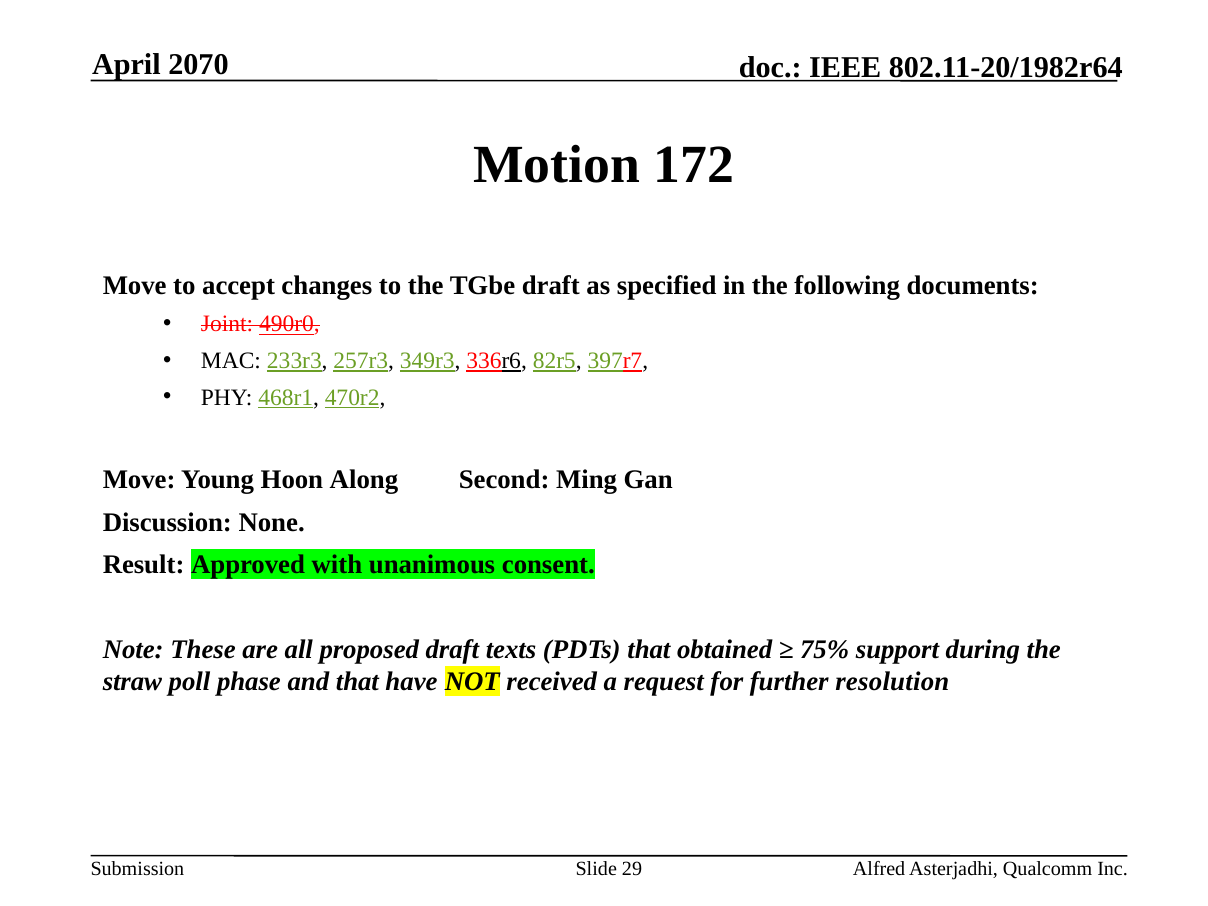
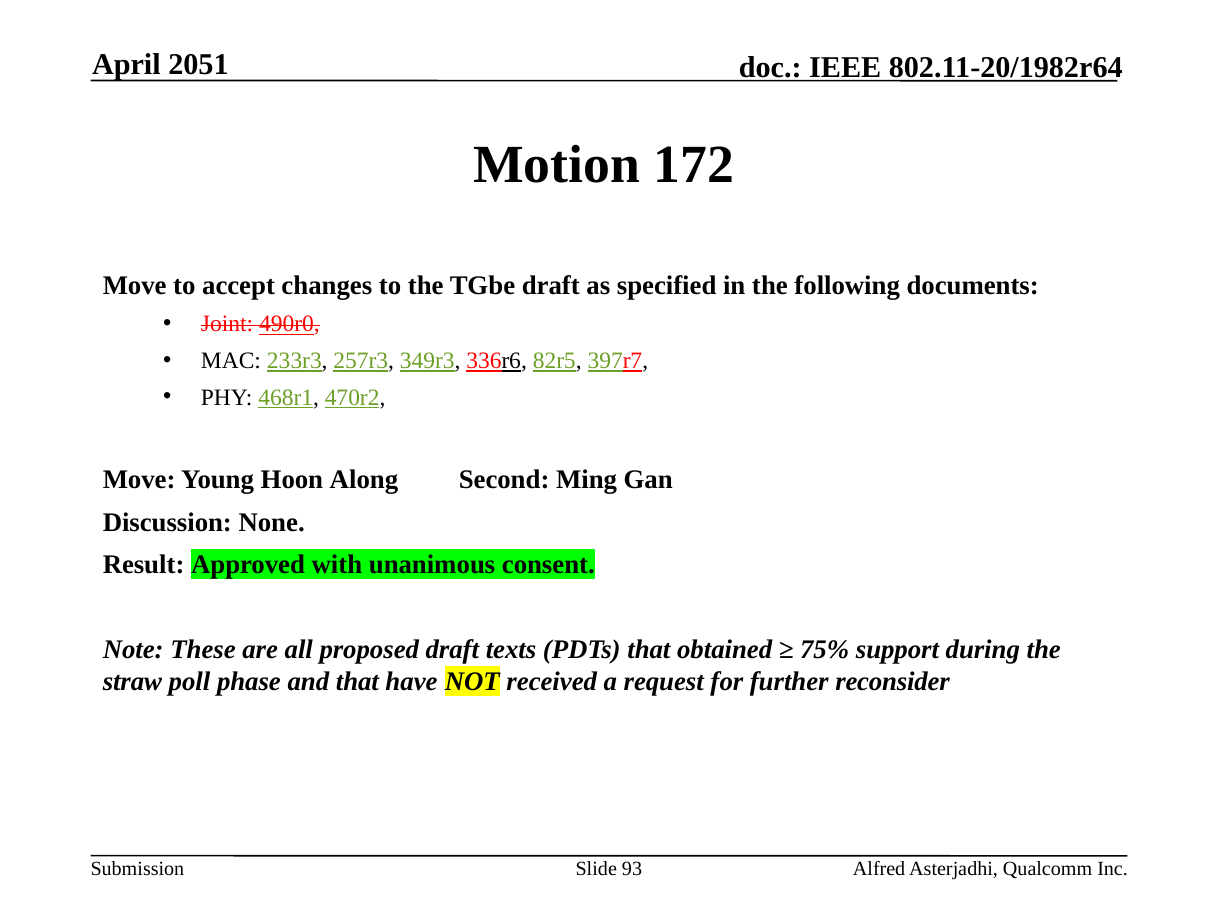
2070: 2070 -> 2051 (198, 64)
resolution: resolution -> reconsider (893, 681)
29: 29 -> 93 (632, 869)
